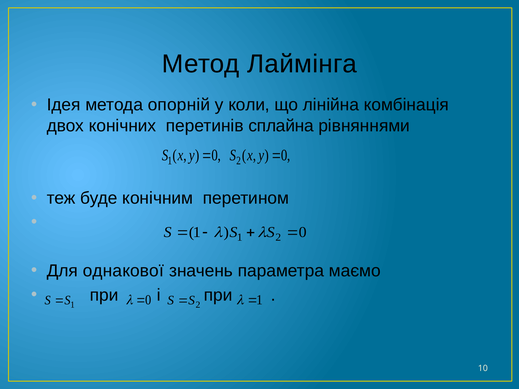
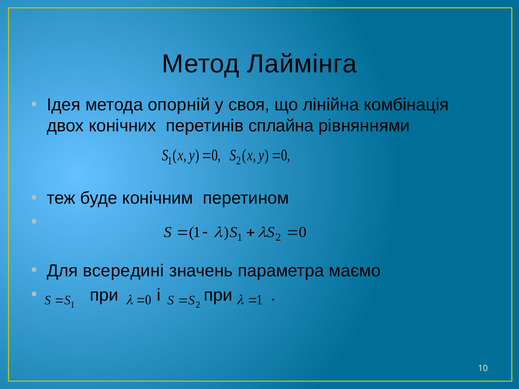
коли: коли -> своя (249, 105)
однакової: однакової -> всередині (123, 271)
